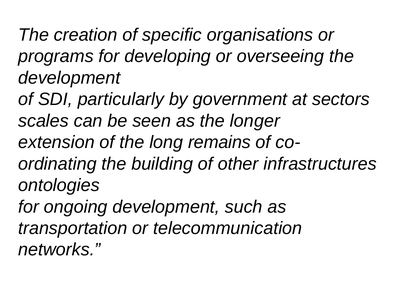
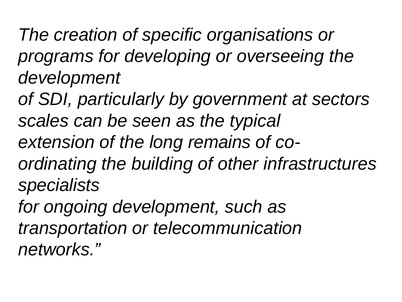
longer: longer -> typical (255, 121)
ontologies: ontologies -> specialists (59, 185)
